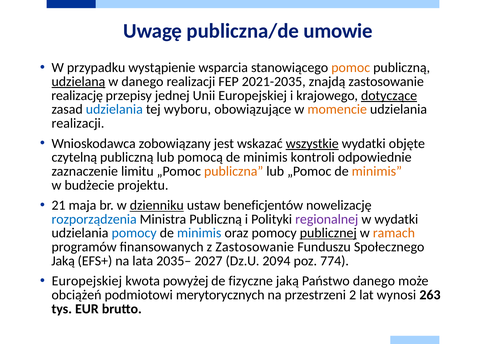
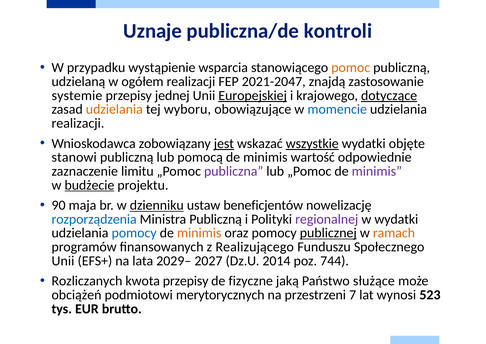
Uwagę: Uwagę -> Uznaje (153, 31)
umowie: umowie -> kontroli (338, 31)
udzielaną underline: present -> none (78, 82)
w danego: danego -> ogółem (142, 82)
2021-2035: 2021-2035 -> 2021-2047 (274, 82)
realizację: realizację -> systemie (77, 95)
Europejskiej underline: none -> present (253, 95)
udzielania colour: blue -> orange (114, 109)
momencie colour: orange -> blue (337, 109)
jest underline: none -> present (224, 143)
czytelną: czytelną -> stanowi (74, 157)
kontroli: kontroli -> wartość (313, 157)
publiczna colour: orange -> purple (234, 171)
minimis colour: orange -> purple (377, 171)
budżecie underline: none -> present (89, 185)
21: 21 -> 90 (59, 205)
minimis colour: blue -> orange (199, 233)
z Zastosowanie: Zastosowanie -> Realizującego (255, 247)
Jaką: Jaką -> Unii (63, 261)
2035–: 2035– -> 2029– (174, 261)
2094: 2094 -> 2014 (276, 261)
774: 774 -> 744 (335, 261)
Europejskiej: Europejskiej -> Rozliczanych (87, 281)
kwota powyżej: powyżej -> przepisy (186, 281)
Państwo danego: danego -> służące (374, 281)
2: 2 -> 7 (353, 295)
263: 263 -> 523 (430, 295)
